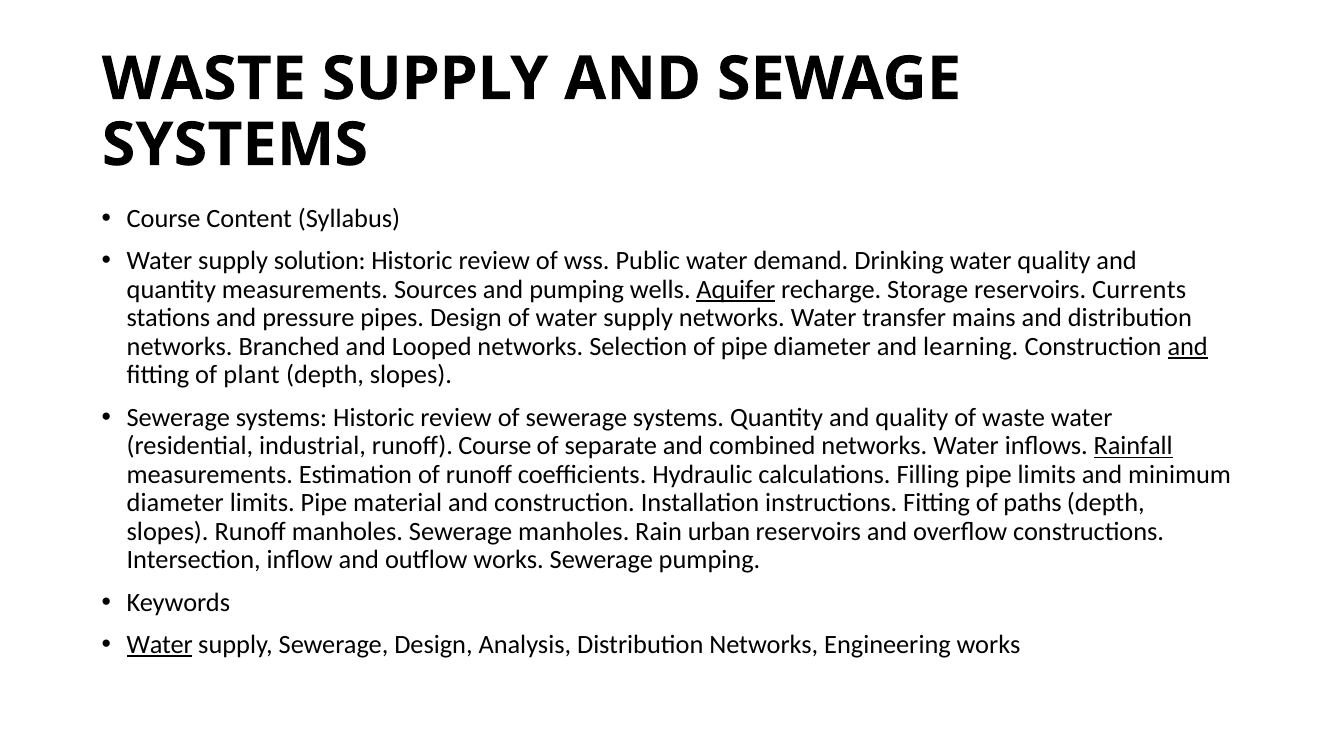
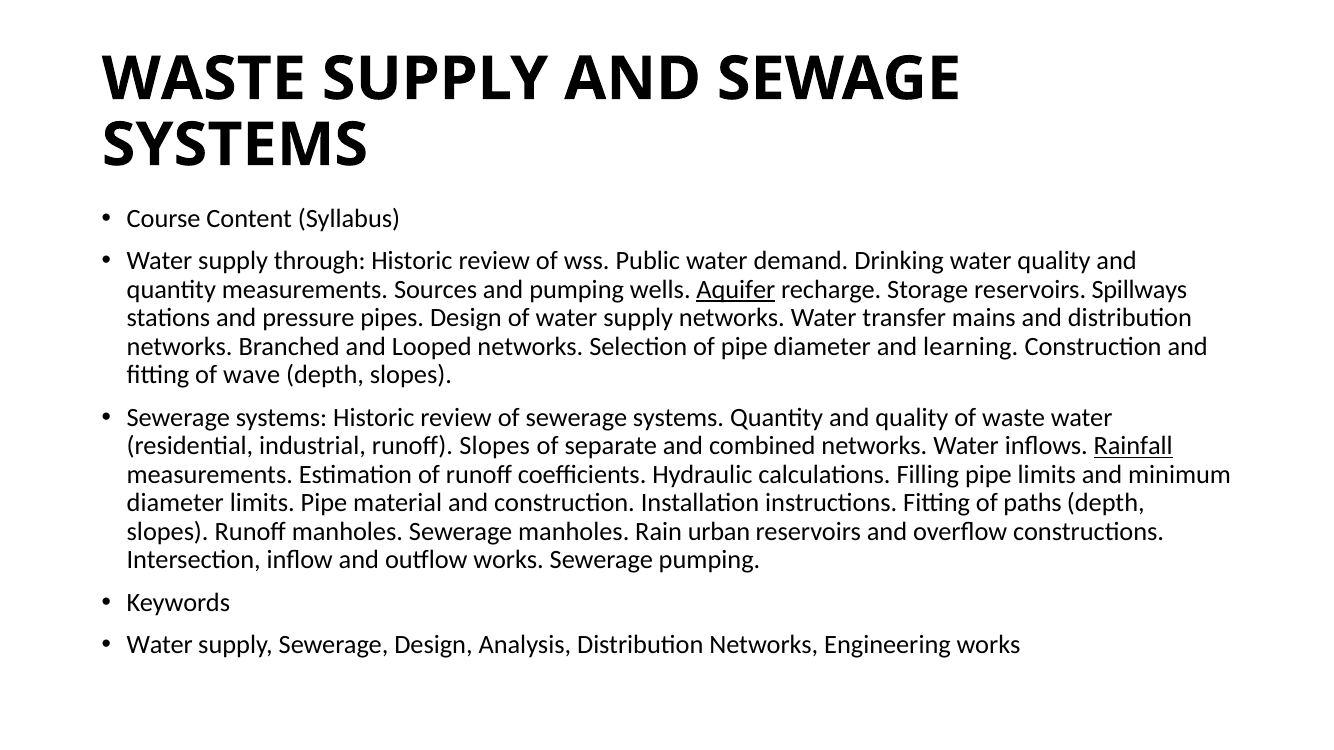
solution: solution -> through (320, 261)
Currents: Currents -> Spillways (1139, 290)
and underline: present -> none (1188, 347)
plant: plant -> wave (252, 375)
runoff Course: Course -> Slopes (495, 446)
Water underline: present -> none (160, 645)
